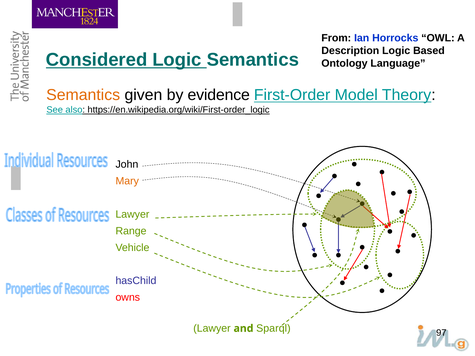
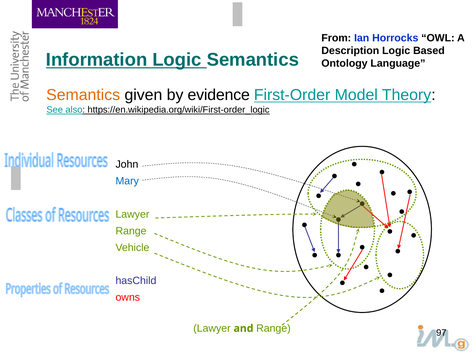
Considered: Considered -> Information (97, 60)
Mary colour: orange -> blue (127, 181)
and Sparql: Sparql -> Range (273, 329)
